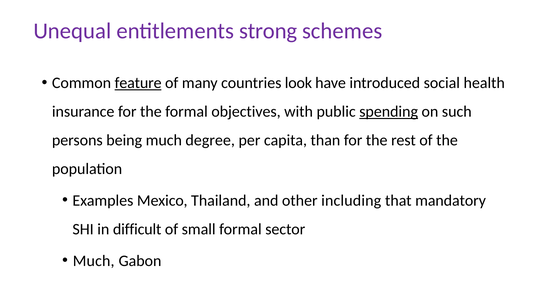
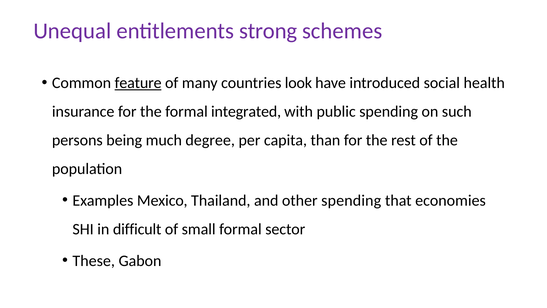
objectives: objectives -> integrated (246, 112)
spending underline: present -> none (389, 112)
other including: including -> spending (351, 200)
mandatory: mandatory -> economies (450, 200)
Much: Much -> These (94, 261)
